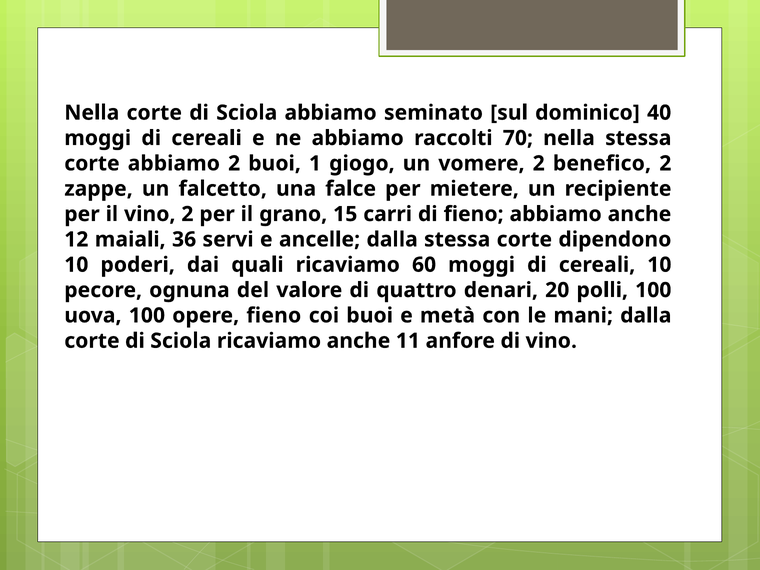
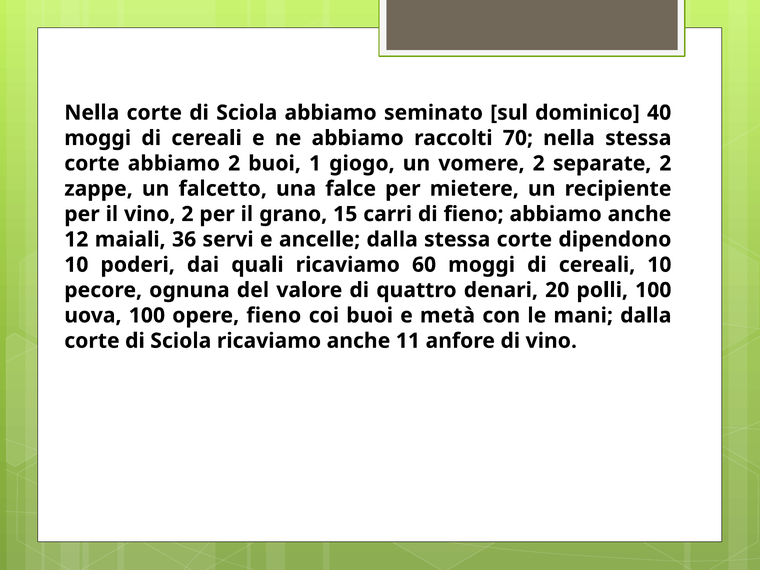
benefico: benefico -> separate (602, 163)
